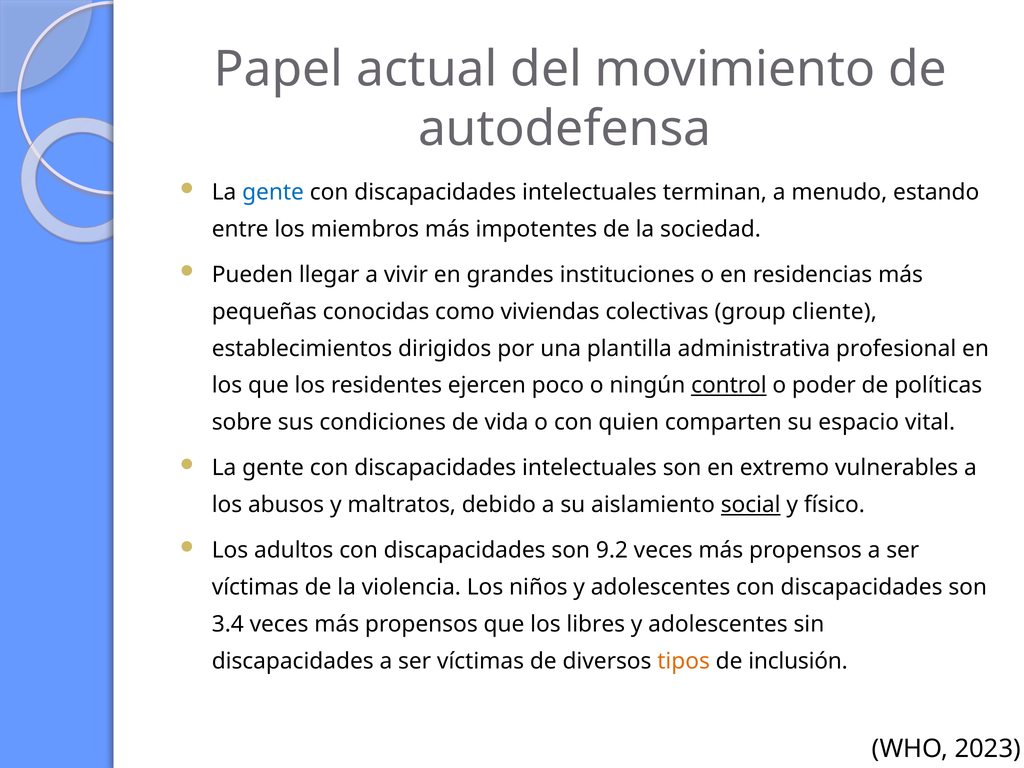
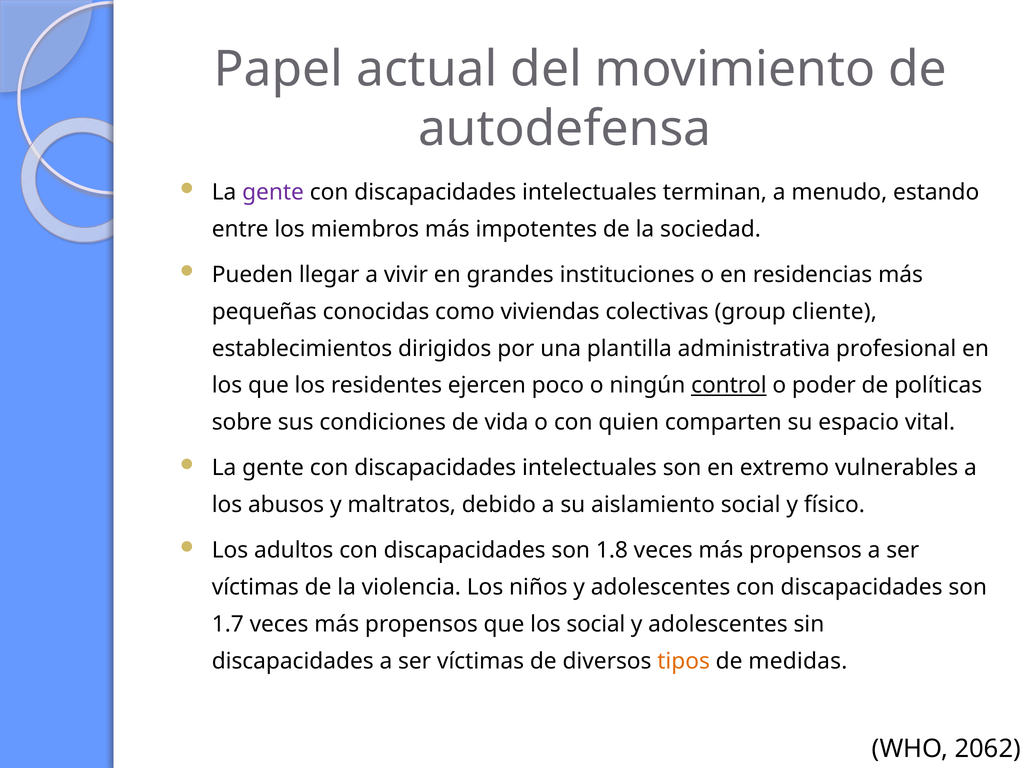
gente colour: blue -> purple (273, 192)
social underline: present -> none (751, 505)
9.2: 9.2 -> 1.8 (612, 550)
3.4: 3.4 -> 1.7 (228, 624)
los libres: libres -> social (596, 624)
inclusión: inclusión -> medidas (798, 661)
2023: 2023 -> 2062 (988, 749)
